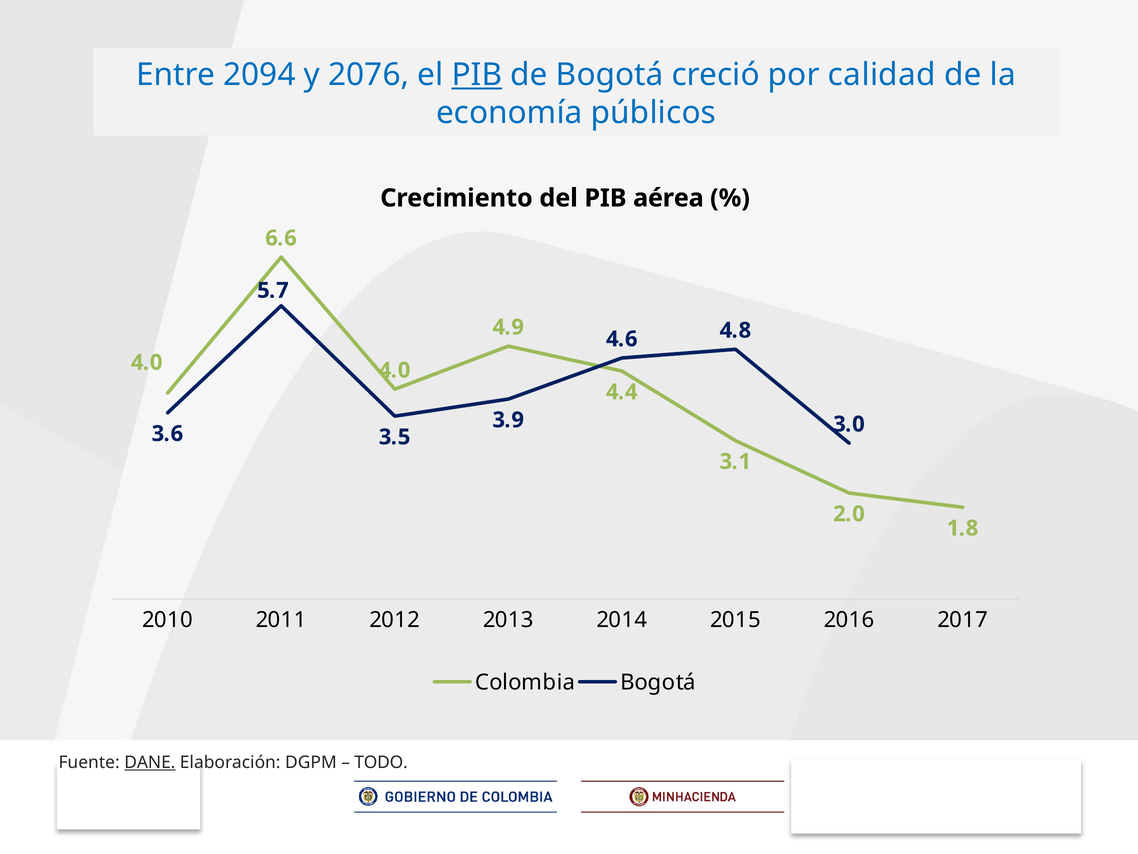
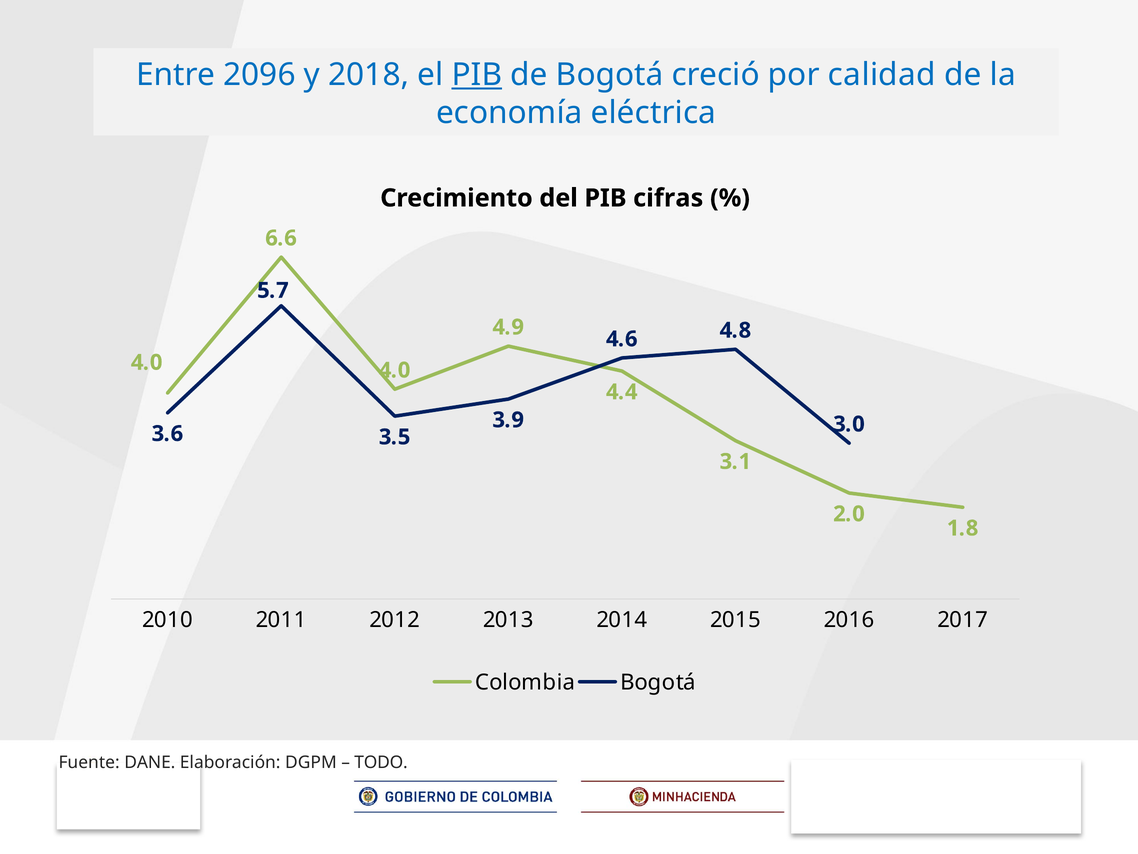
2094: 2094 -> 2096 (259, 75)
2076: 2076 -> 2018 (369, 75)
públicos: públicos -> eléctrica (653, 113)
aérea: aérea -> cifras (668, 198)
DANE underline: present -> none (150, 762)
